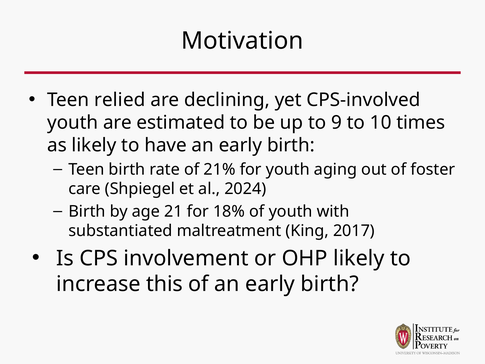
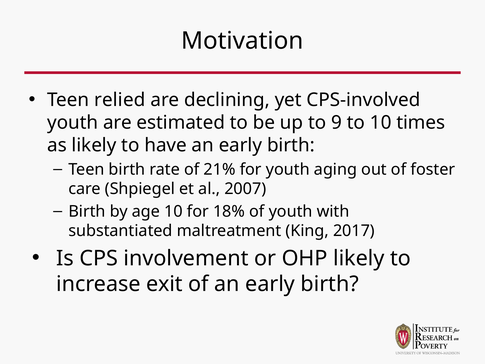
2024: 2024 -> 2007 (245, 189)
age 21: 21 -> 10 (173, 211)
this: this -> exit (165, 284)
